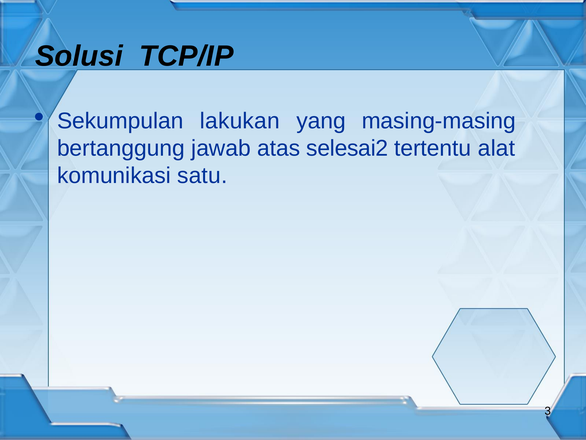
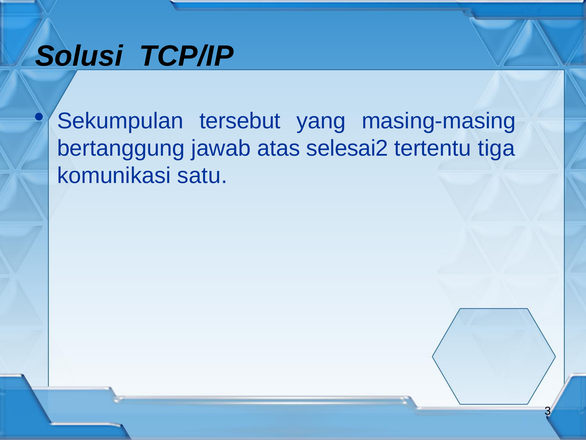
lakukan: lakukan -> tersebut (240, 121)
alat: alat -> tiga (497, 148)
